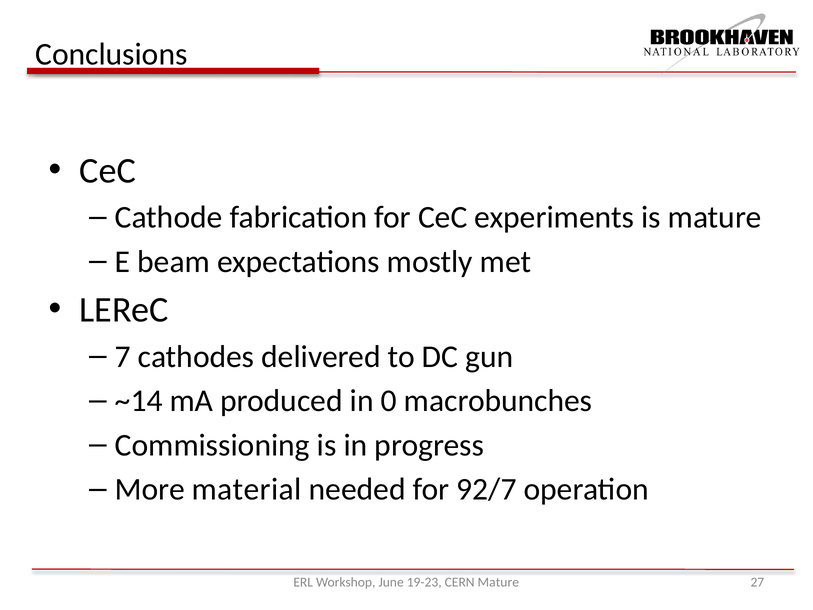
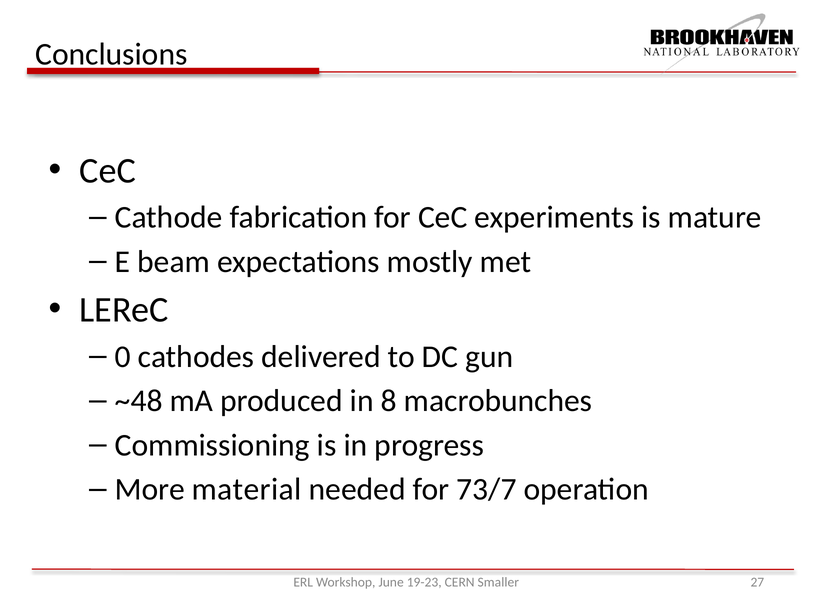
7: 7 -> 0 (123, 356)
~14: ~14 -> ~48 (139, 401)
0: 0 -> 8 (389, 401)
92/7: 92/7 -> 73/7 (487, 489)
CERN Mature: Mature -> Smaller (498, 582)
